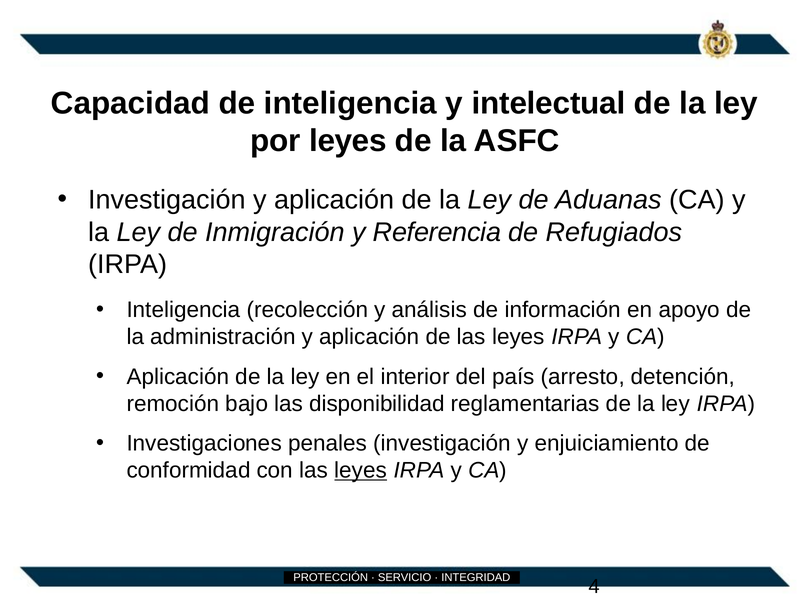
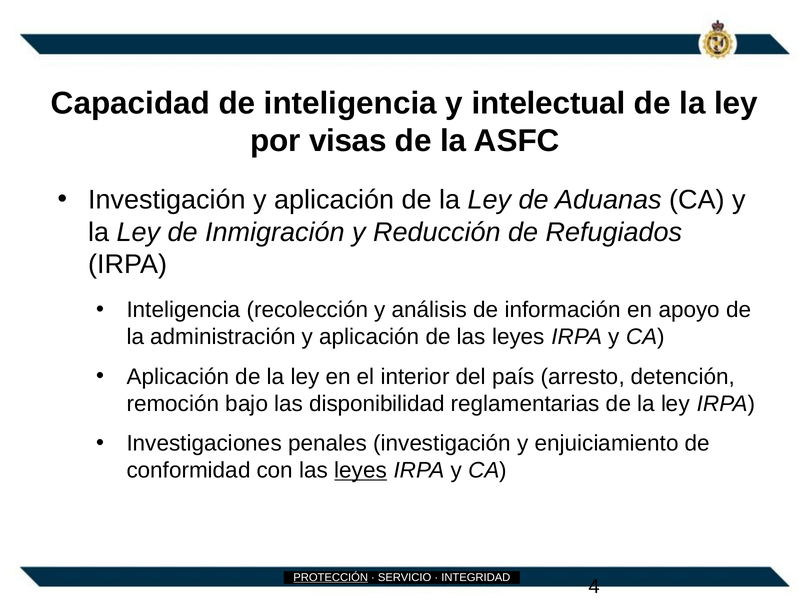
por leyes: leyes -> visas (348, 141)
Referencia: Referencia -> Reducción (437, 232)
PROTECCIÓN underline: none -> present (331, 578)
